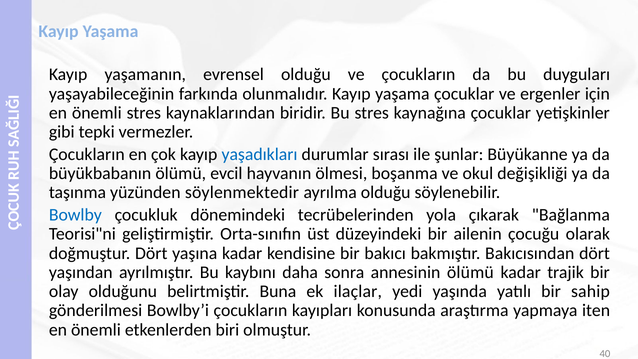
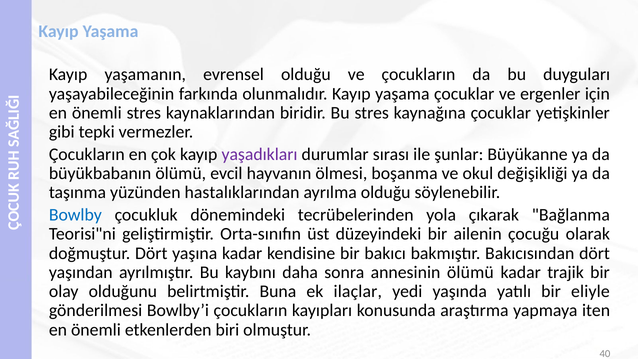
yaşadıkları colour: blue -> purple (260, 154)
söylenmektedir: söylenmektedir -> hastalıklarından (242, 193)
sahip: sahip -> eliyle (590, 291)
